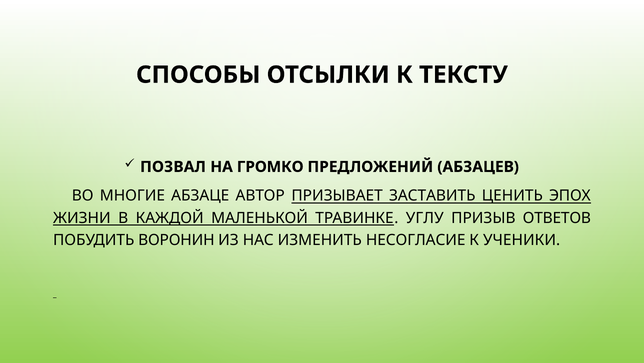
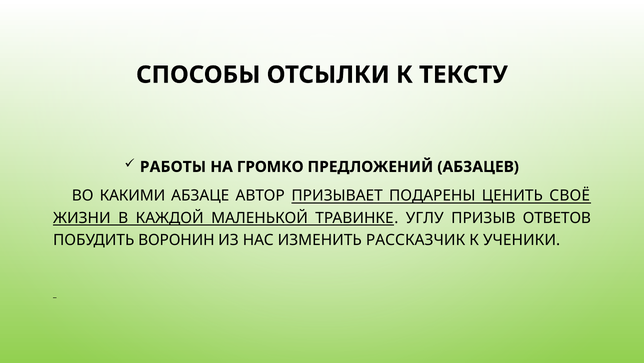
ПОЗВАЛ: ПОЗВАЛ -> РАБОТЫ (173, 167)
МНОГИЕ: МНОГИЕ -> КАКИМИ (132, 195)
ЗАСТАВИТЬ: ЗАСТАВИТЬ -> ПОДАРЕНЫ (432, 195)
ЭПОХ: ЭПОХ -> СВОЁ (570, 195)
НЕСОГЛАСИЕ: НЕСОГЛАСИЕ -> РАССКАЗЧИК (416, 240)
